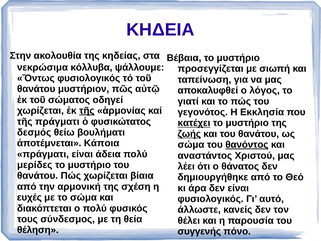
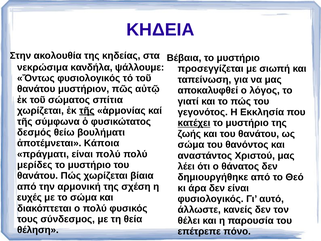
κόλλυβα: κόλλυβα -> κανδήλα (91, 67)
οδηγεί: οδηγεί -> σπίτια (108, 100)
τῆς πράγματι: πράγματι -> σύμφωνα (57, 121)
ζωής underline: present -> none (189, 134)
θανόντος underline: present -> none (247, 145)
είναι άδεια: άδεια -> πολύ (108, 154)
συγγενής: συγγενής -> επέτρεπε (199, 231)
